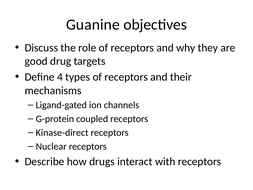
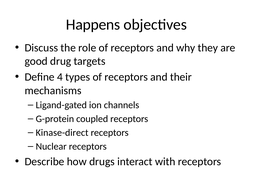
Guanine: Guanine -> Happens (93, 24)
